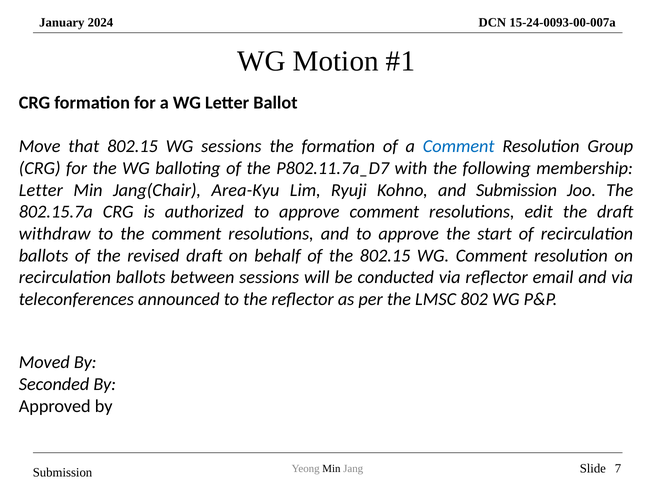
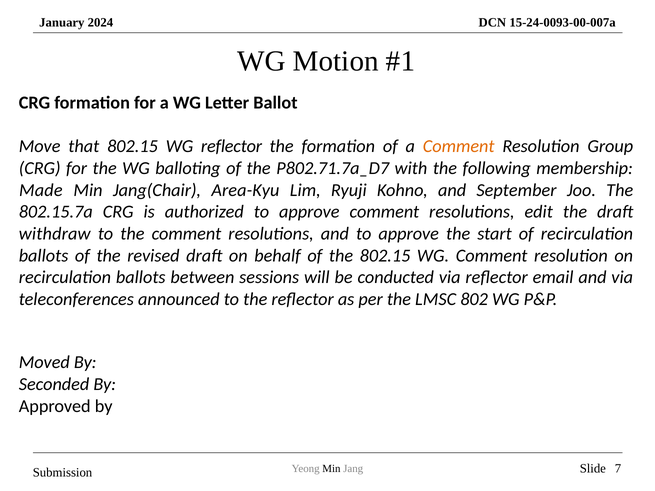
WG sessions: sessions -> reflector (232, 146)
Comment colour: blue -> orange (459, 146)
P802.11.7a_D7: P802.11.7a_D7 -> P802.71.7a_D7 (333, 168)
Letter: Letter -> Made (41, 190)
and Submission: Submission -> September (516, 190)
